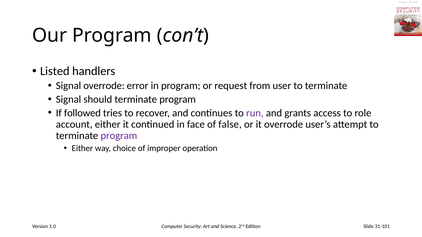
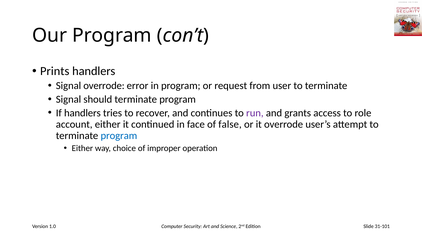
Listed: Listed -> Prints (55, 71)
If followed: followed -> handlers (82, 113)
program colour: purple -> blue (119, 136)
